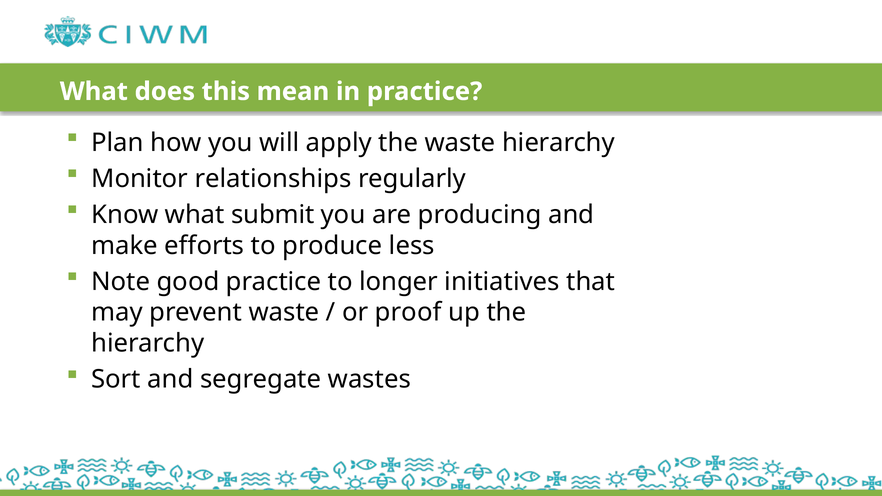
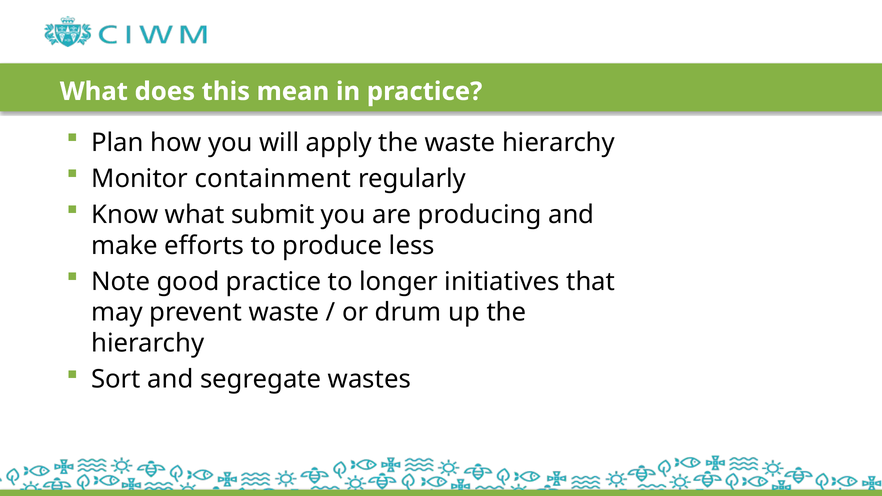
relationships: relationships -> containment (273, 179)
proof: proof -> drum (408, 313)
